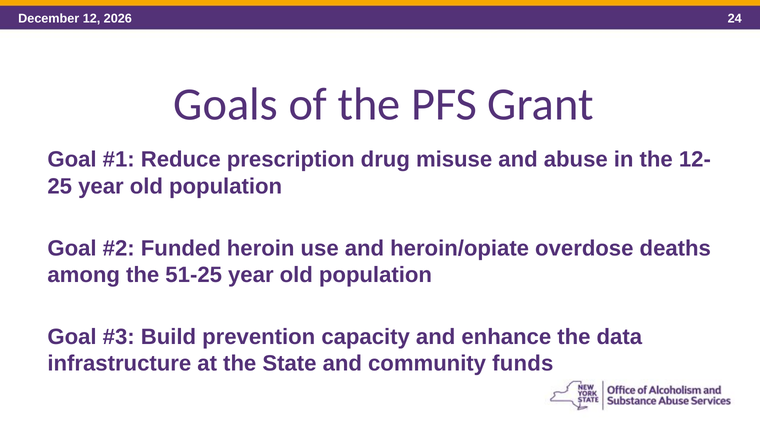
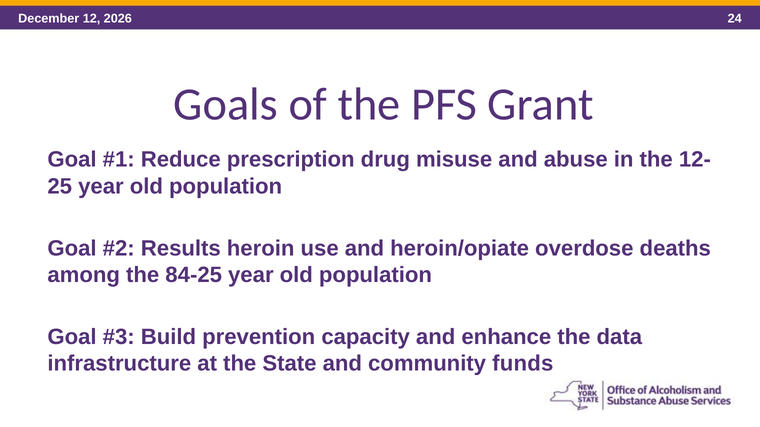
Funded: Funded -> Results (181, 249)
51-25: 51-25 -> 84-25 (194, 275)
